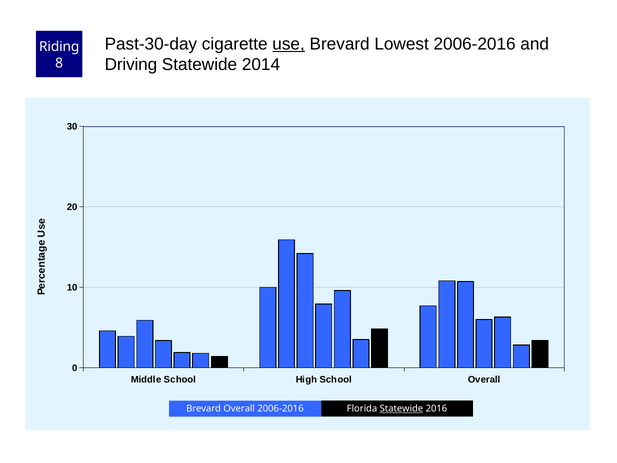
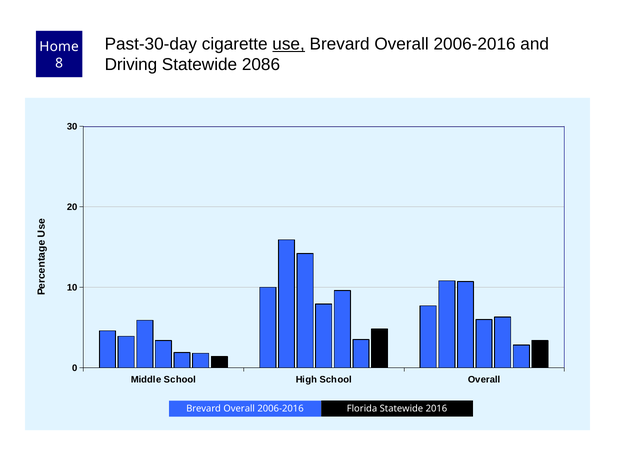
Lowest: Lowest -> Overall (402, 44)
Riding: Riding -> Home (59, 47)
2014: 2014 -> 2086 (261, 64)
Statewide underline: present -> none (401, 408)
